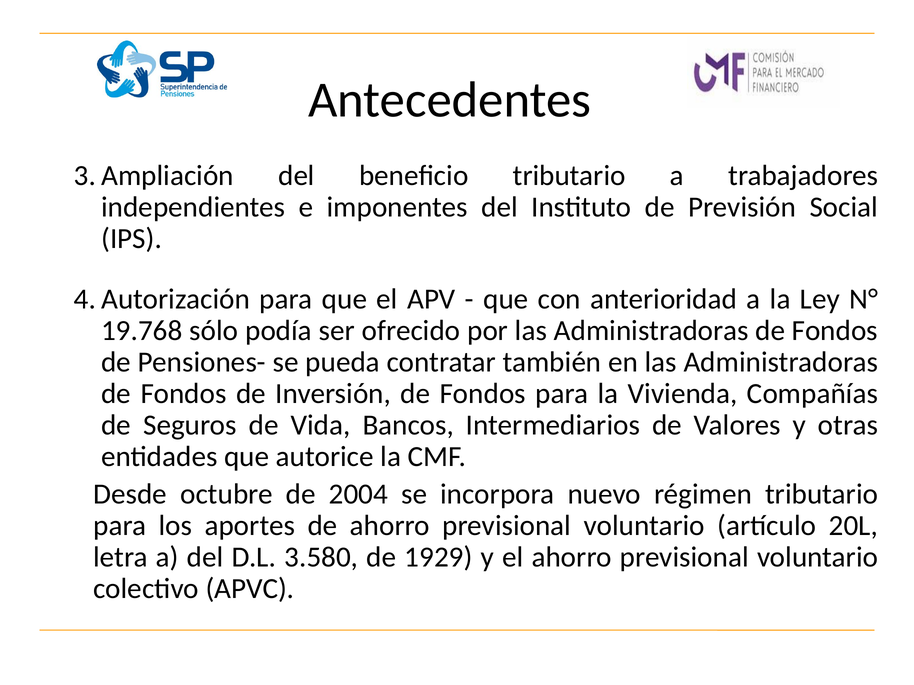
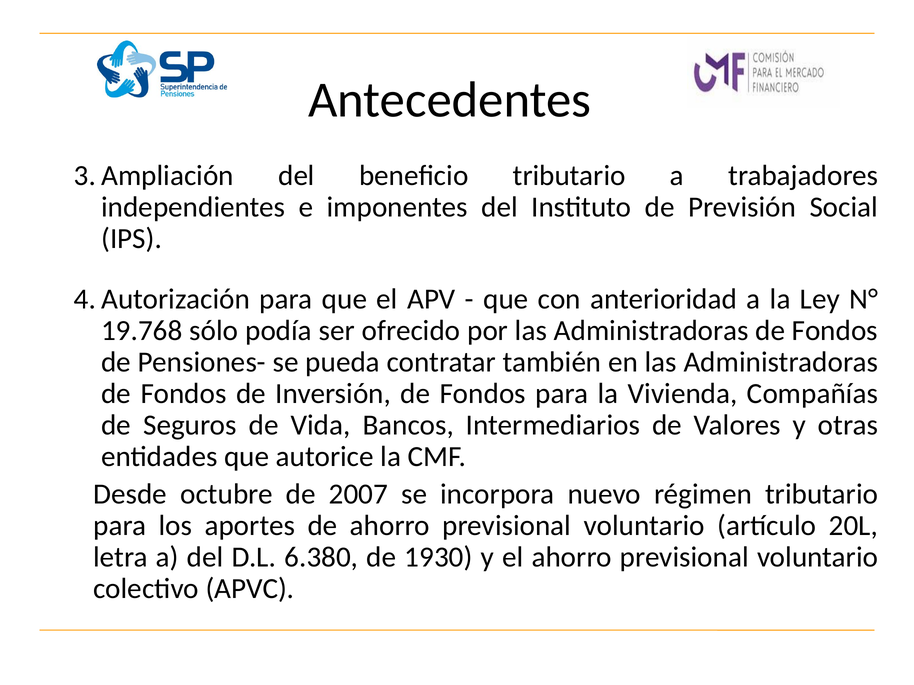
2004: 2004 -> 2007 (358, 494)
3.580: 3.580 -> 6.380 (321, 557)
1929: 1929 -> 1930 (438, 557)
